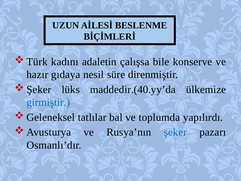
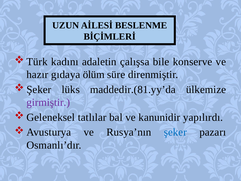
nesil: nesil -> ölüm (94, 75)
maddedir.(40.yy’da: maddedir.(40.yy’da -> maddedir.(81.yy’da (133, 89)
girmiştir colour: blue -> purple (48, 102)
toplumda: toplumda -> kanunidir (159, 117)
